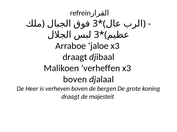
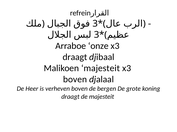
jaloe: jaloe -> onze (98, 46)
Malikoen verheffen: verheffen -> majesteit (101, 69)
